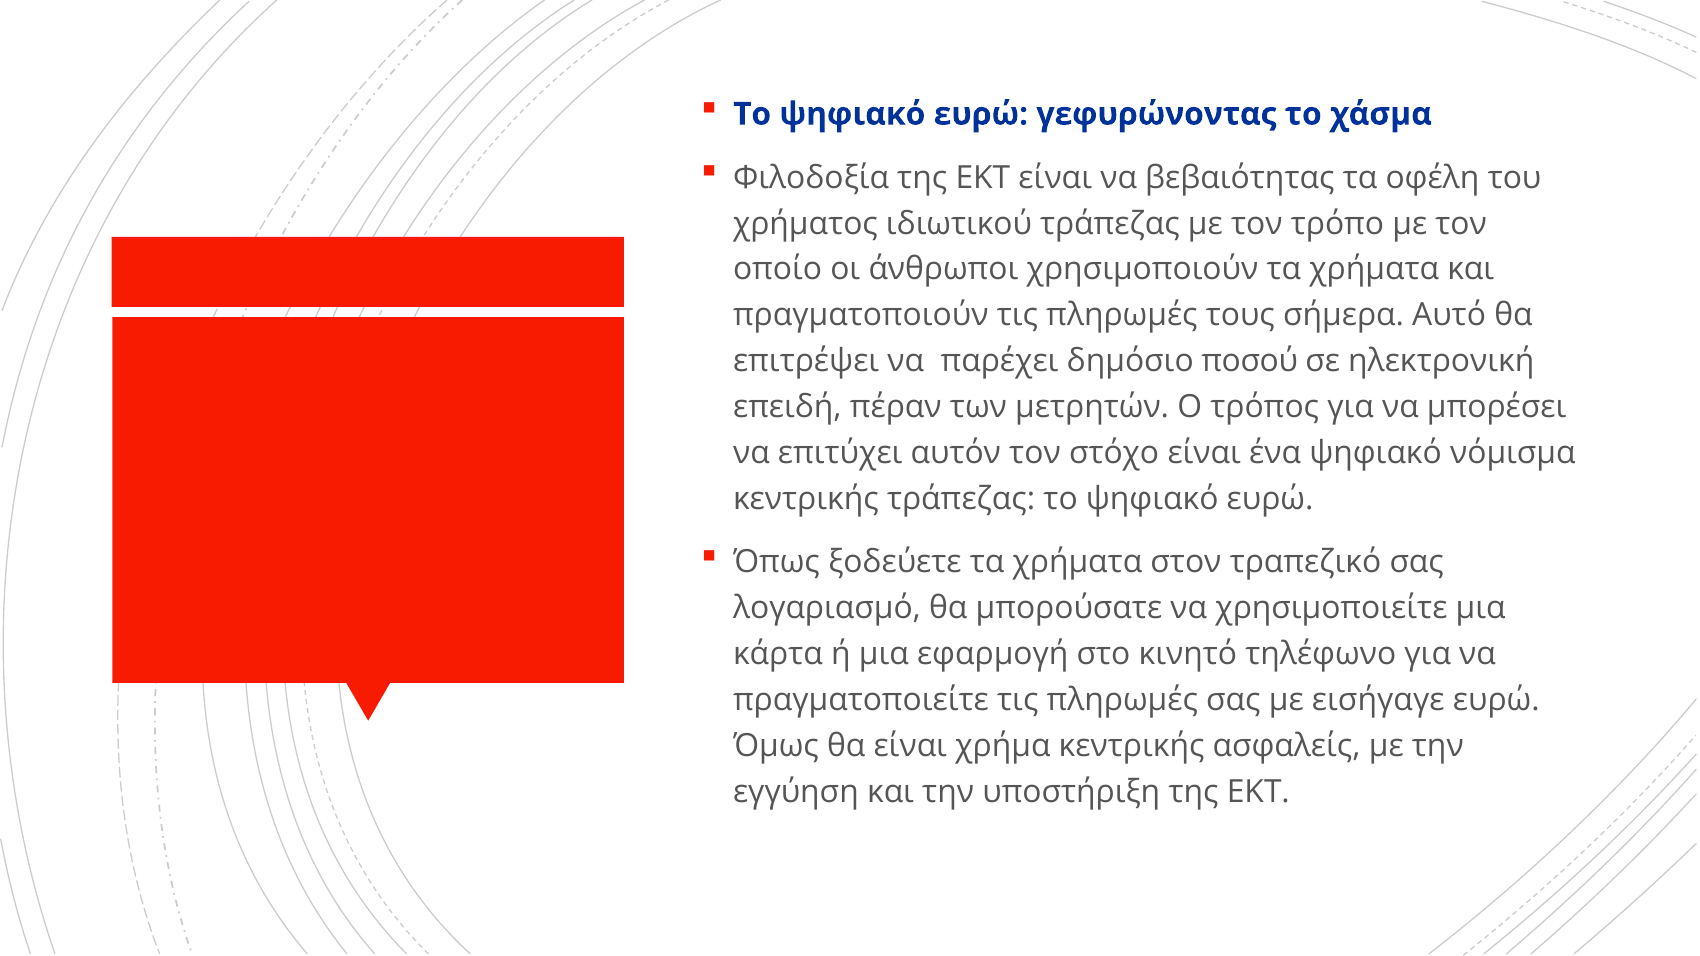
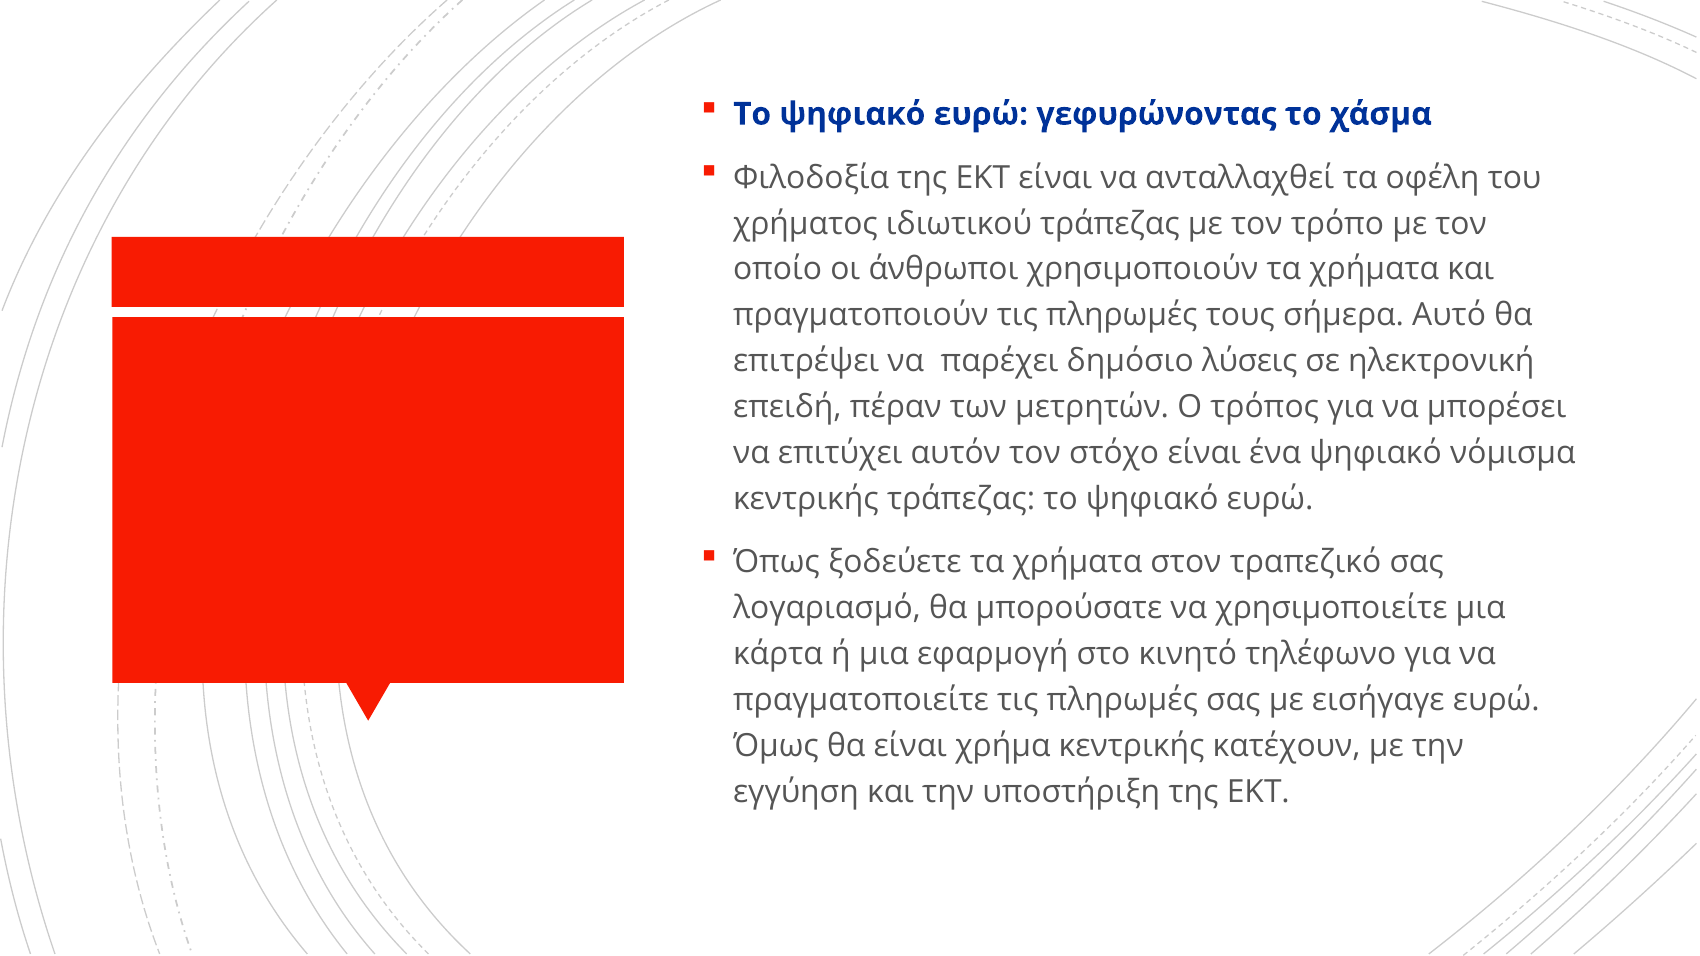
βεβαιότητας: βεβαιότητας -> ανταλλαχθεί (1240, 178)
ποσού: ποσού -> λύσεις (1250, 361)
ασφαλείς: ασφαλείς -> κατέχουν (1287, 746)
